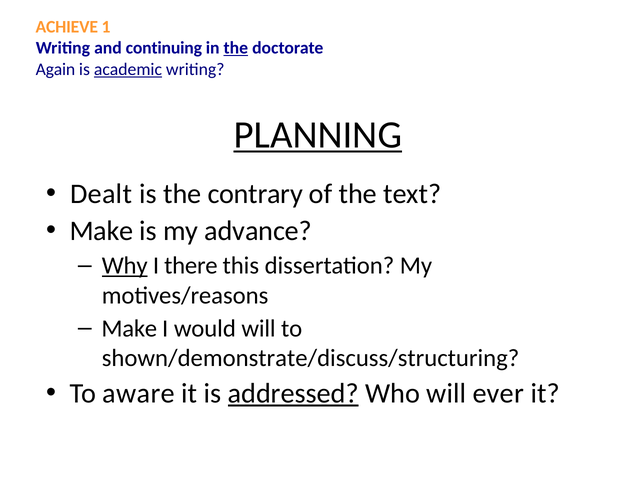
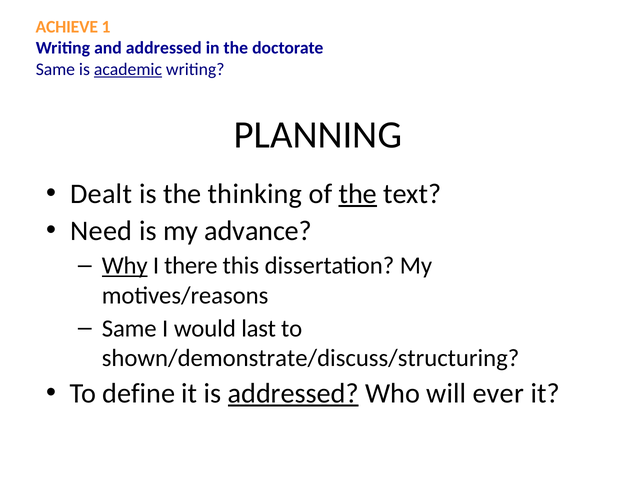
and continuing: continuing -> addressed (164, 48)
the underline: present -> none (236, 48)
Again: Again -> Same (55, 69)
PLANNING underline: present -> none (318, 135)
contrary: contrary -> thinking (255, 194)
the underline: none -> present (358, 194)
Make: Make -> Need (101, 231)
Make: Make -> Same (129, 328)
would will: will -> last (259, 328)
aware: aware -> define (139, 393)
